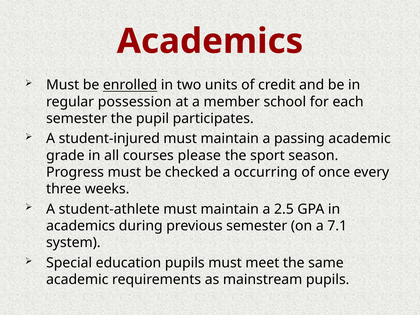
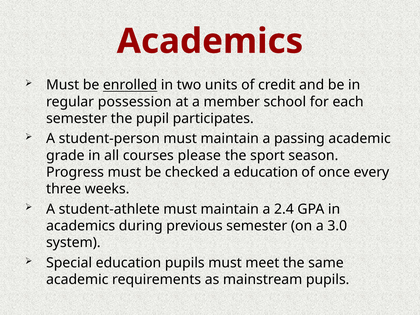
student-injured: student-injured -> student-person (109, 139)
a occurring: occurring -> education (266, 172)
2.5: 2.5 -> 2.4 (284, 209)
7.1: 7.1 -> 3.0 (337, 226)
